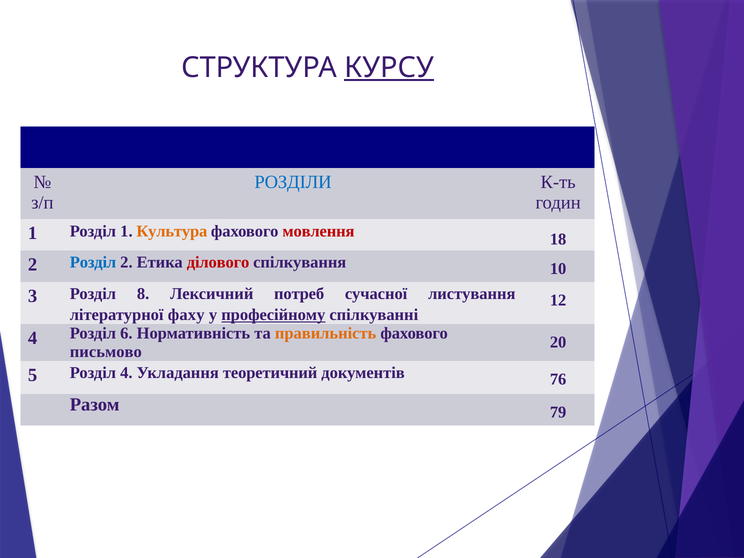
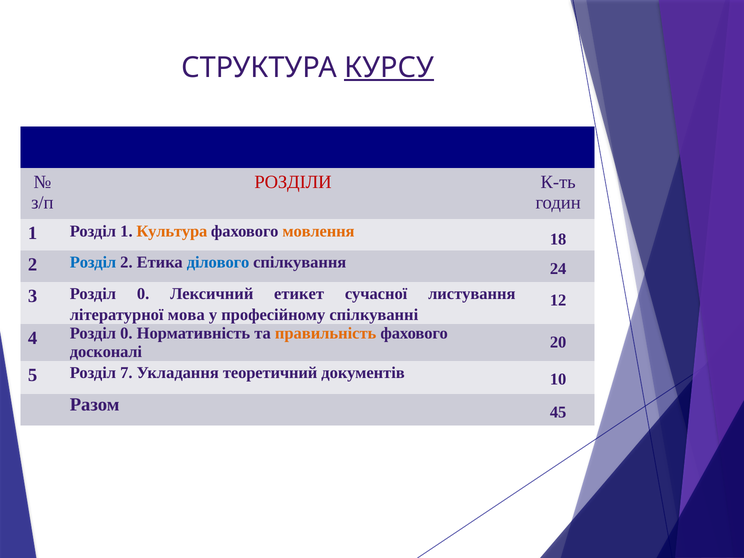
РОЗДІЛИ colour: blue -> red (293, 182)
мовлення colour: red -> orange (318, 231)
ділового colour: red -> blue (218, 263)
10: 10 -> 24 (558, 269)
3 Розділ 8: 8 -> 0 (143, 294)
потреб: потреб -> етикет (299, 294)
фаху: фаху -> мова (186, 315)
професійному underline: present -> none (273, 315)
4 Розділ 6: 6 -> 0 (126, 333)
письмово: письмово -> досконалі (106, 352)
Розділ 4: 4 -> 7 (126, 373)
76: 76 -> 10 (558, 379)
79: 79 -> 45 (558, 413)
